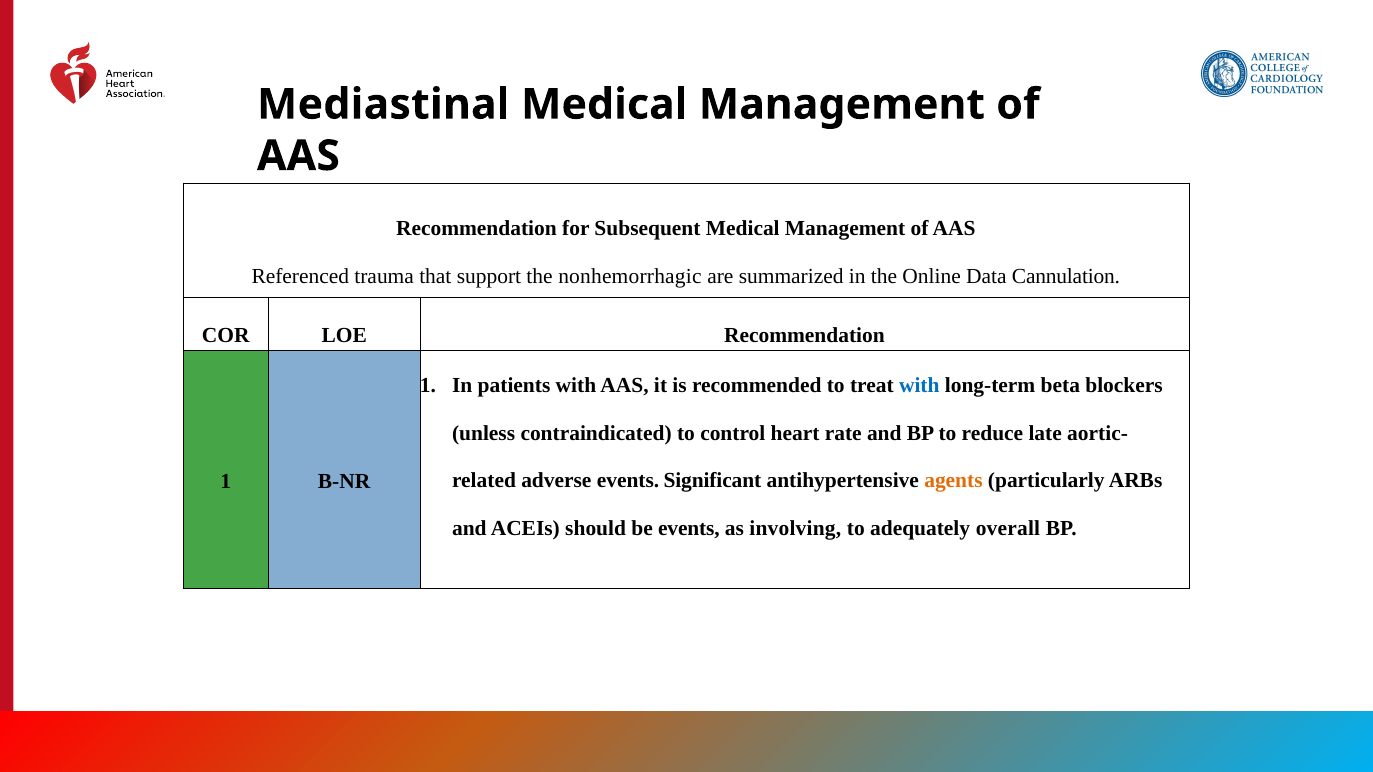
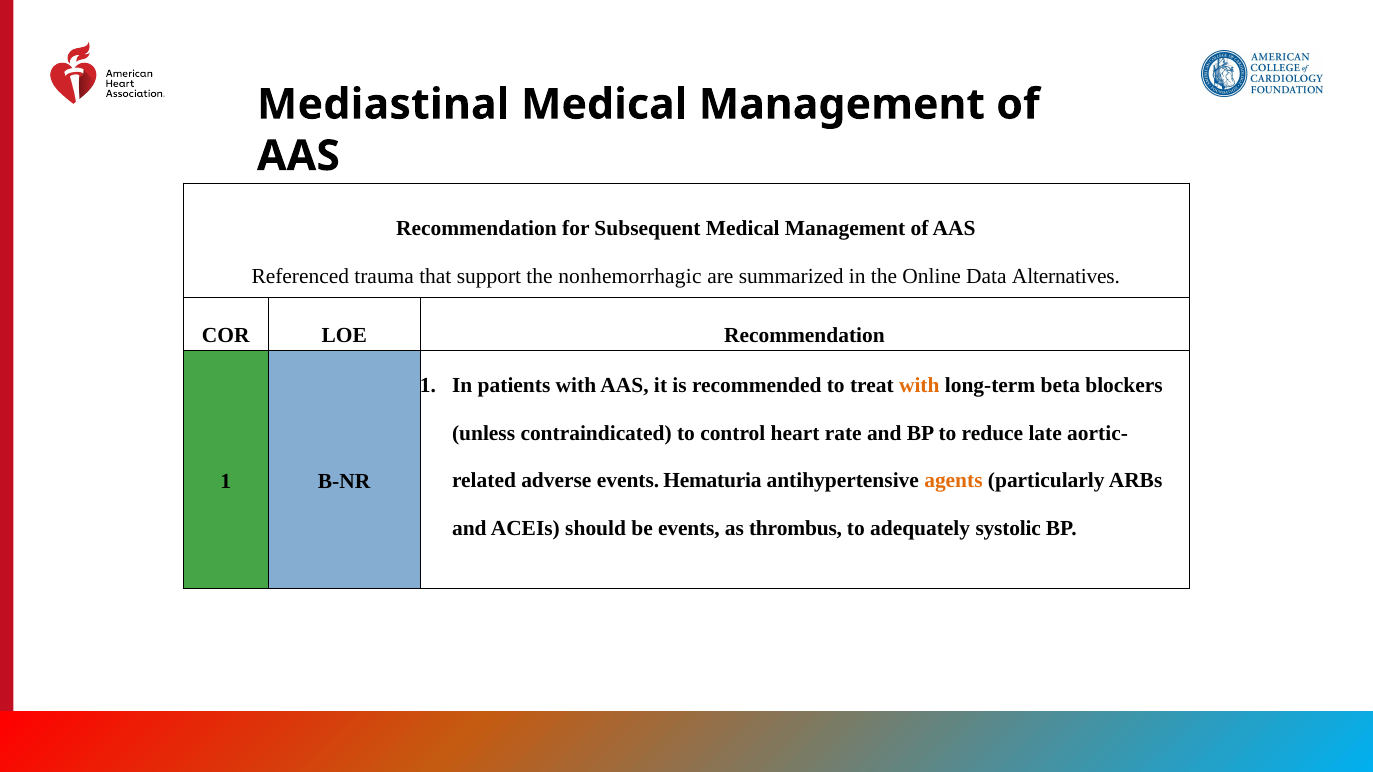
Cannulation: Cannulation -> Alternatives (1066, 276)
with colour: blue -> orange (919, 386)
Significant: Significant -> Hematuria (712, 481)
involving: involving -> thrombus (796, 529)
overall: overall -> systolic (1008, 529)
